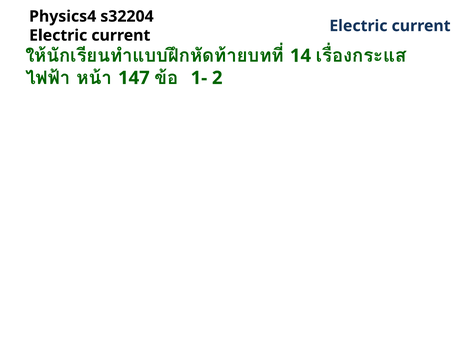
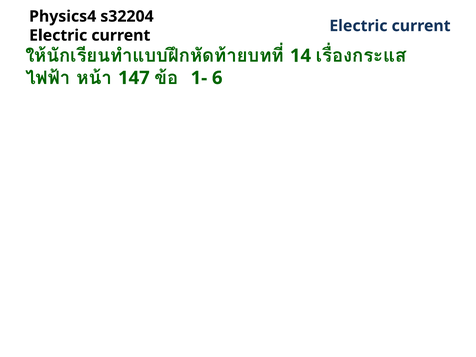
2: 2 -> 6 (217, 78)
